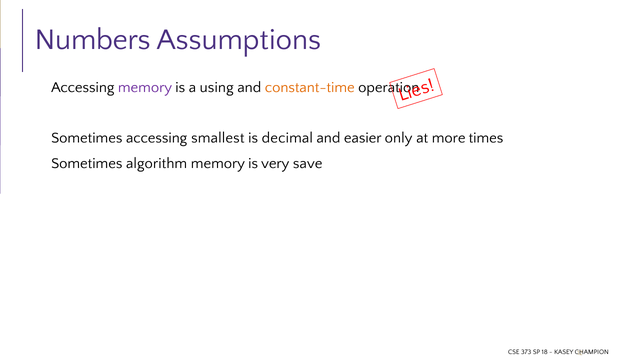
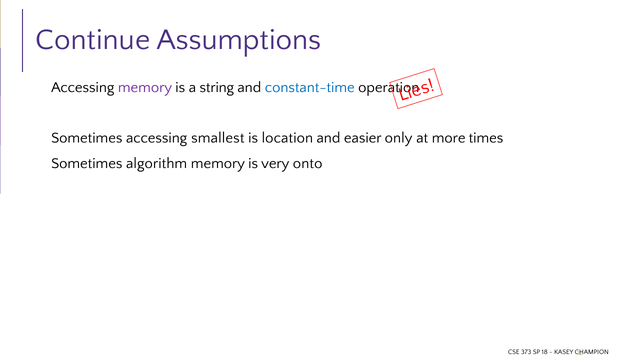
Numbers: Numbers -> Continue (93, 39)
using: using -> string (217, 88)
constant-time colour: orange -> blue (310, 88)
decimal: decimal -> location (287, 138)
save: save -> onto (308, 164)
